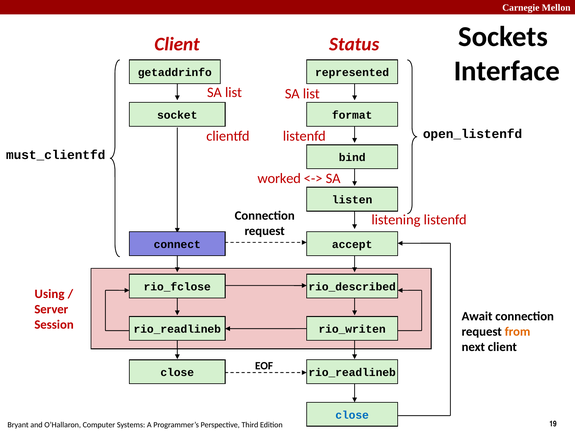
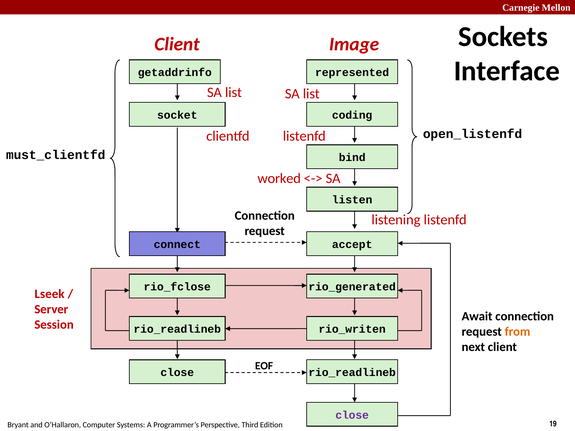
Status: Status -> Image (354, 44)
format: format -> coding (352, 115)
rio_described: rio_described -> rio_generated (352, 287)
Using: Using -> Lseek (50, 294)
close colour: blue -> purple (352, 415)
